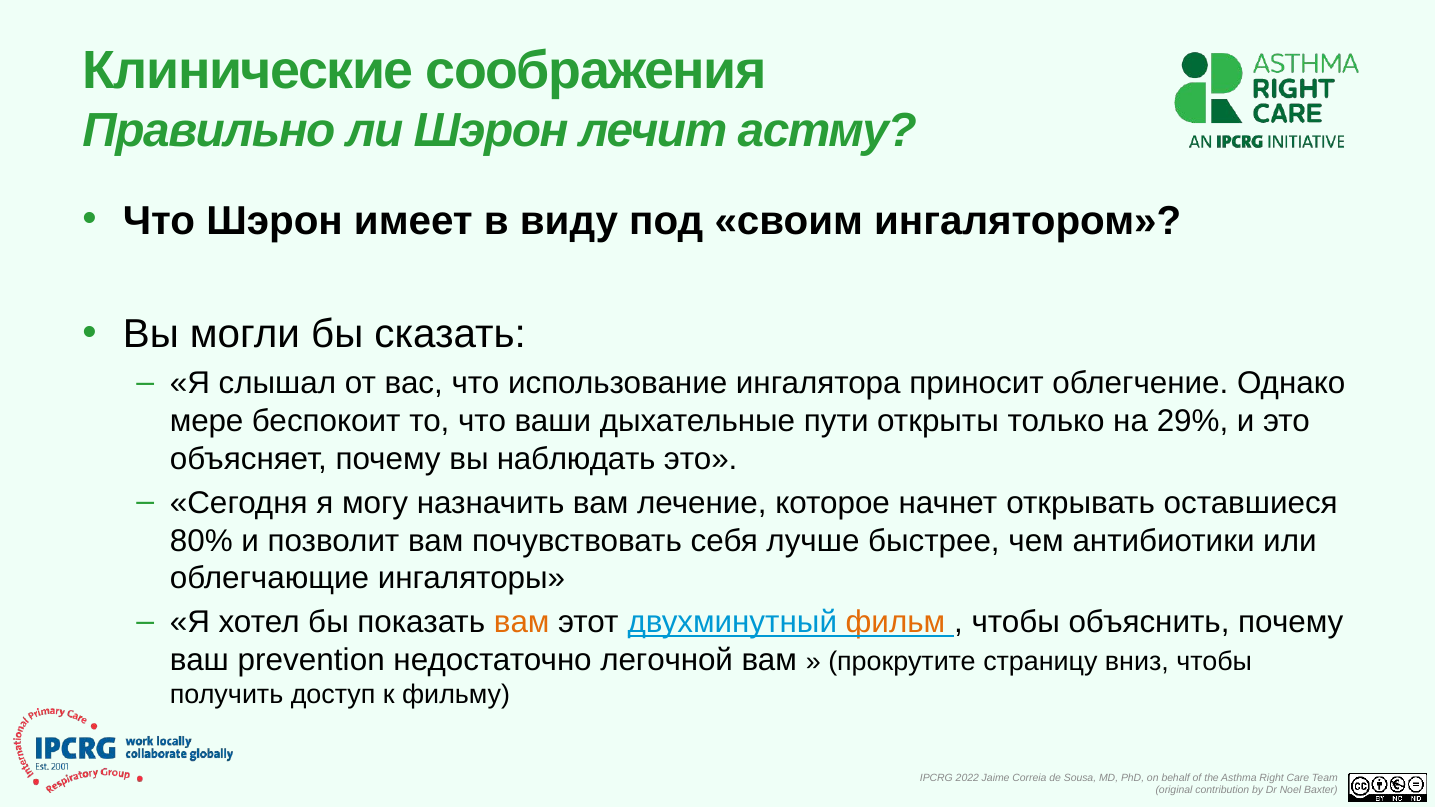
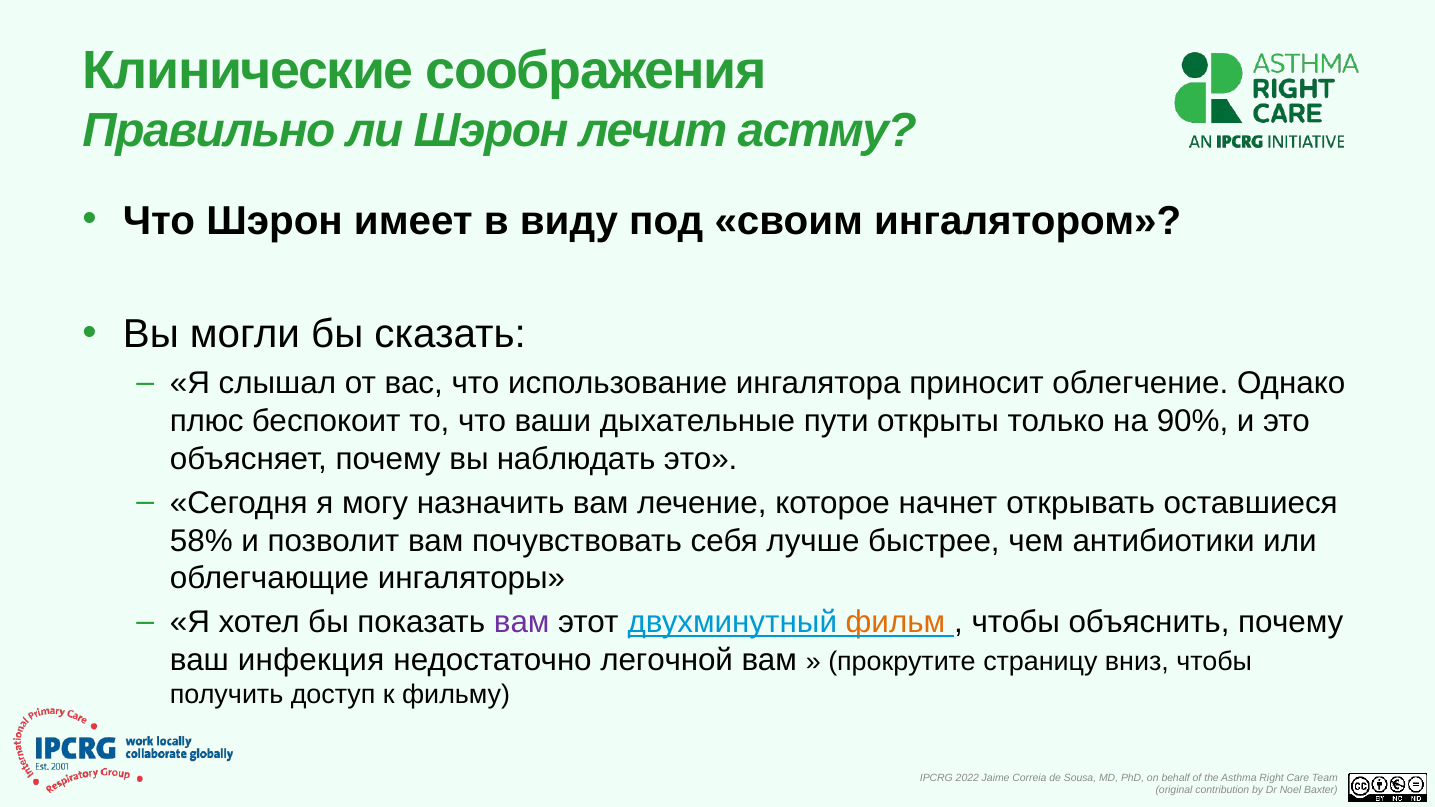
мере: мере -> плюс (207, 421)
29%: 29% -> 90% (1192, 421)
80%: 80% -> 58% (201, 541)
вам colour: orange -> purple (522, 623)
prevention: prevention -> инфекция (311, 660)
